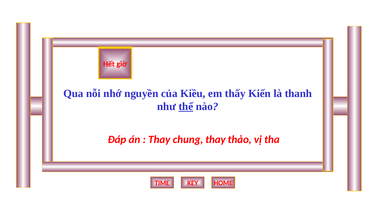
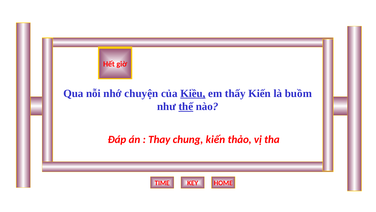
nguyền: nguyền -> chuyện (141, 93)
Kiều underline: none -> present (193, 93)
thanh: thanh -> buồm (298, 93)
chung thay: thay -> kiến (215, 139)
